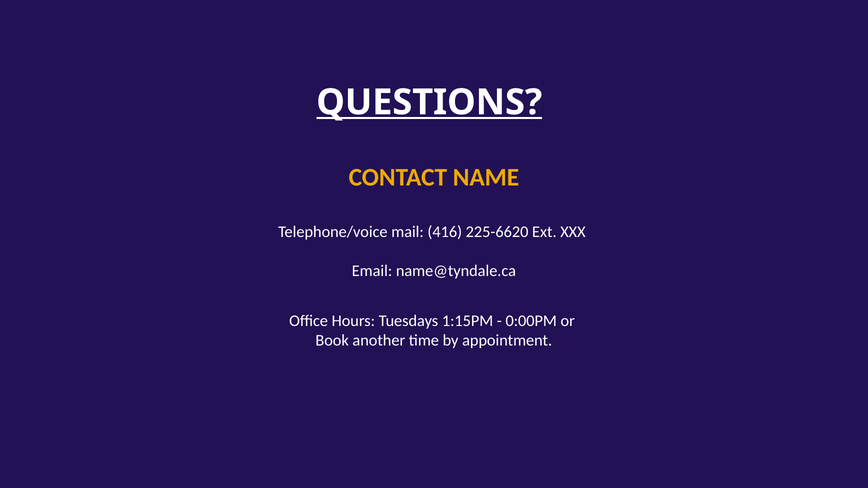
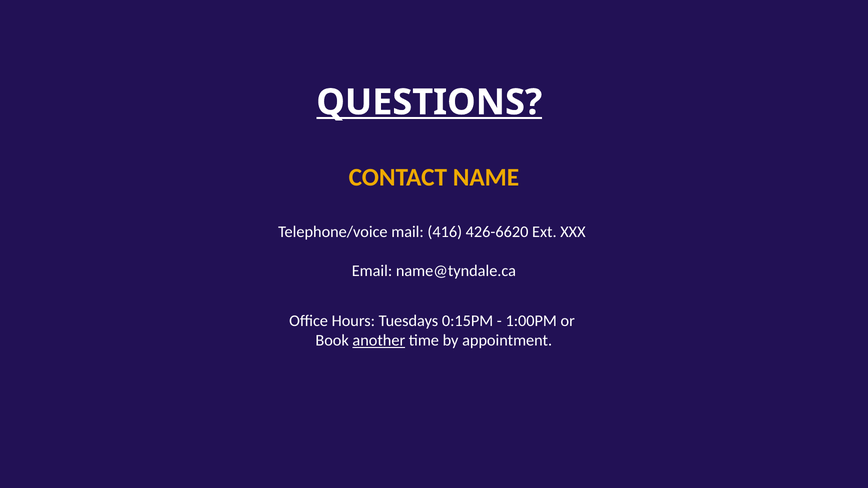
225-6620: 225-6620 -> 426-6620 (497, 232)
1:15PM: 1:15PM -> 0:15PM (468, 321)
0:00PM: 0:00PM -> 1:00PM (531, 321)
another underline: none -> present (379, 341)
